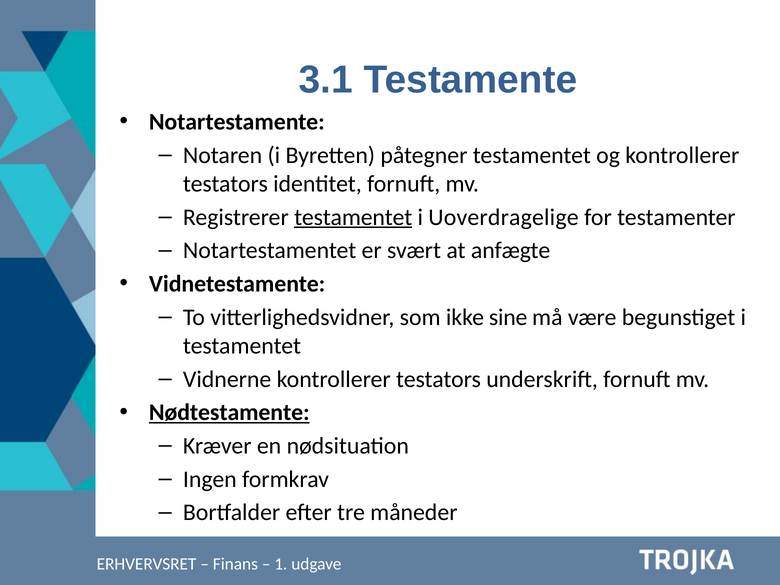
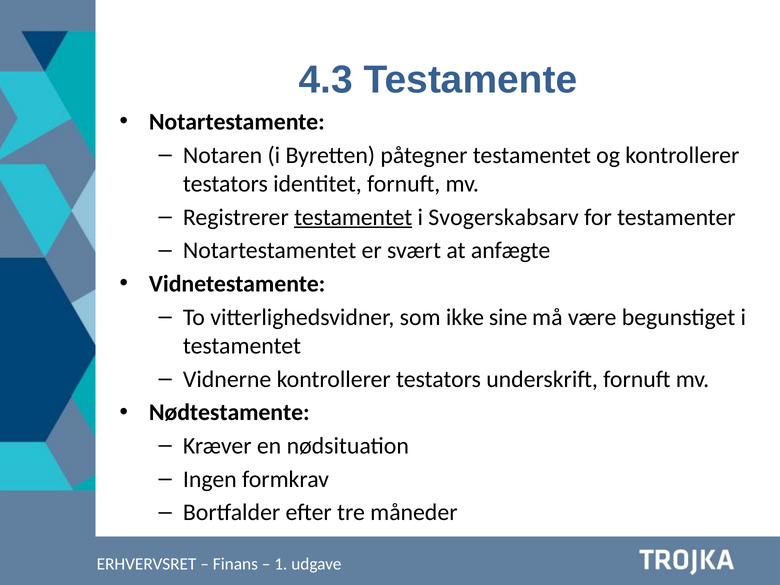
3.1: 3.1 -> 4.3 (326, 80)
Uoverdragelige: Uoverdragelige -> Svogerskabsarv (504, 217)
Nødtestamente underline: present -> none (229, 413)
